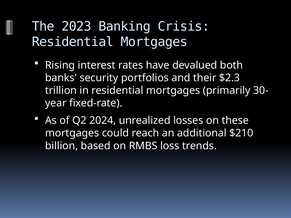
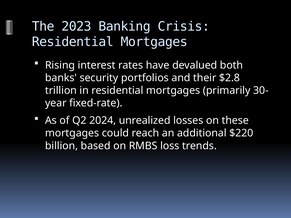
$2.3: $2.3 -> $2.8 (230, 78)
$210: $210 -> $220 (241, 133)
